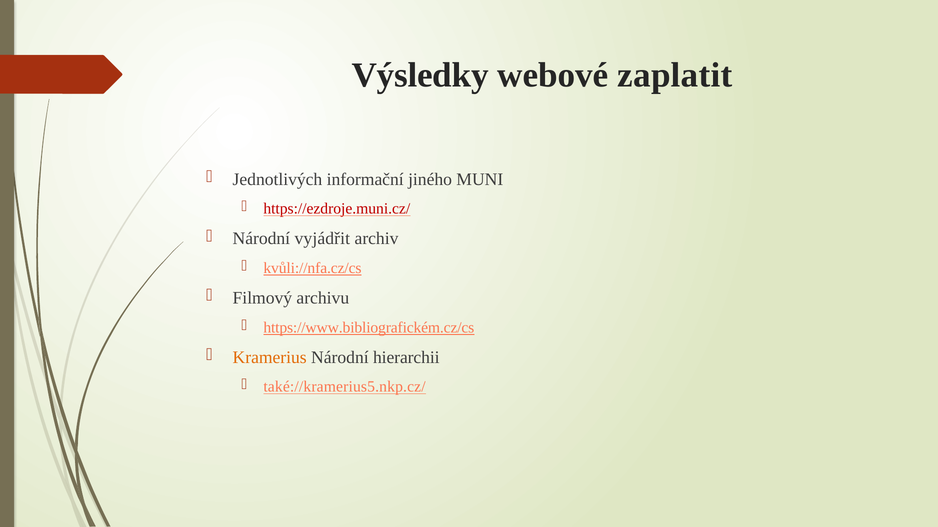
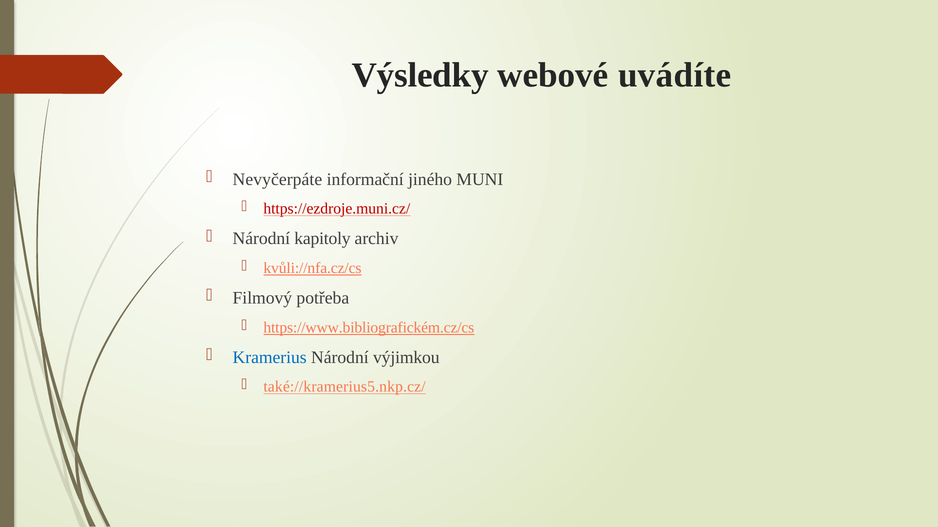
zaplatit: zaplatit -> uvádíte (675, 75)
Jednotlivých: Jednotlivých -> Nevyčerpáte (277, 179)
vyjádřit: vyjádřit -> kapitoly (322, 239)
archivu: archivu -> potřeba (323, 298)
Kramerius colour: orange -> blue (270, 358)
hierarchii: hierarchii -> výjimkou (406, 358)
